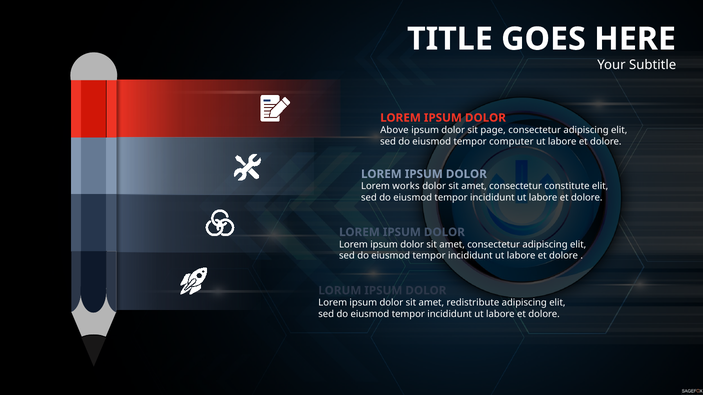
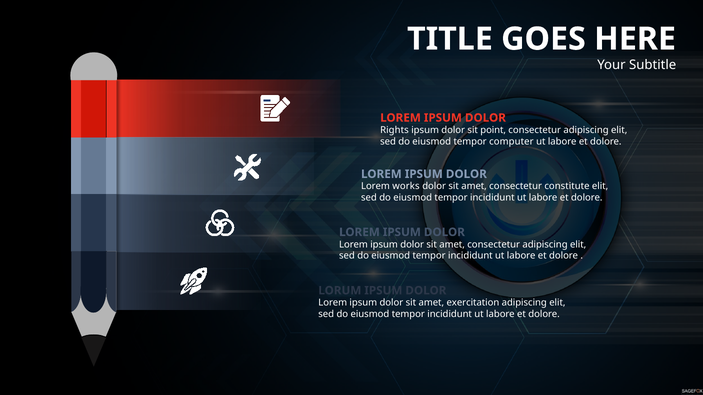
Above: Above -> Rights (394, 130)
page: page -> point (493, 130)
redistribute: redistribute -> exercitation (473, 303)
